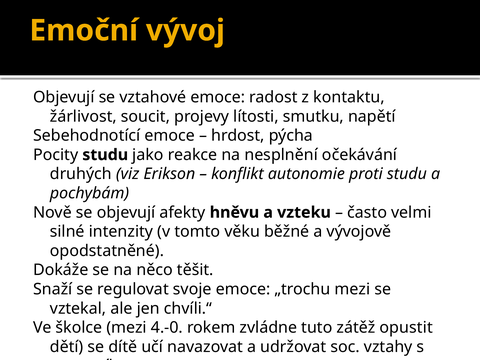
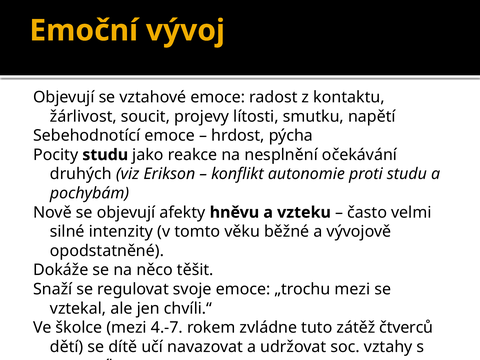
4.-0: 4.-0 -> 4.-7 (167, 328)
opustit: opustit -> čtverců (406, 328)
